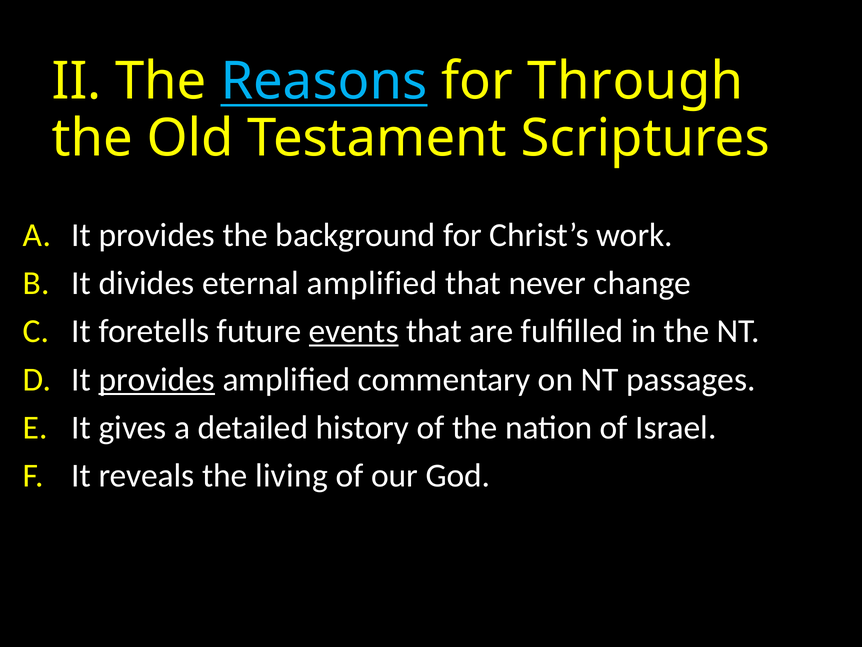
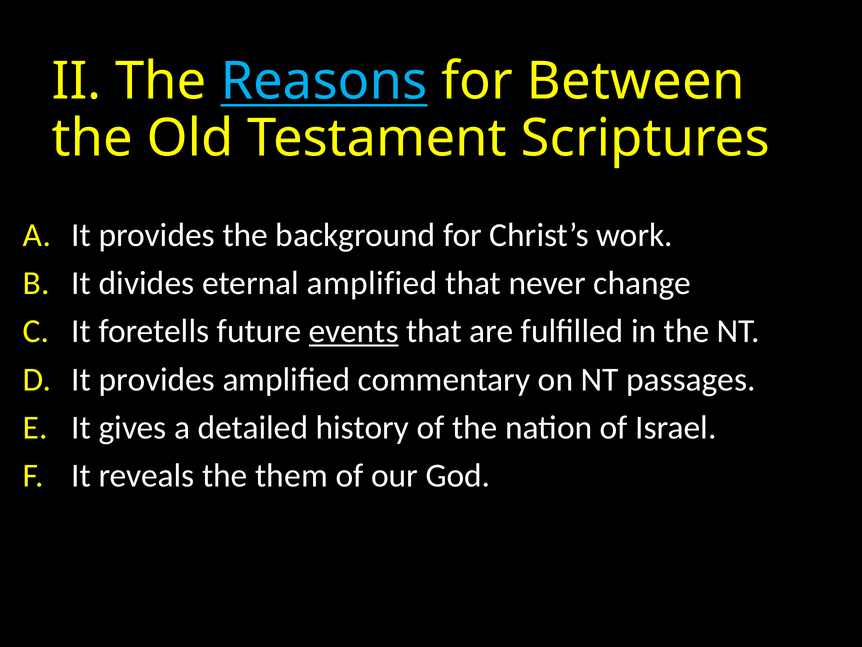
Through: Through -> Between (636, 81)
provides underline: present -> none (157, 379)
living: living -> them (292, 475)
